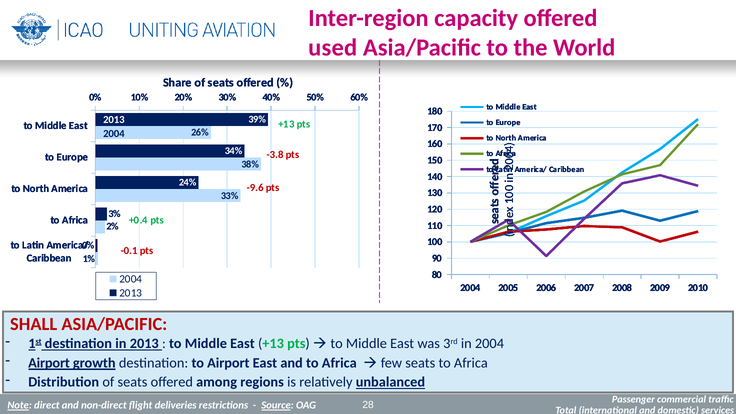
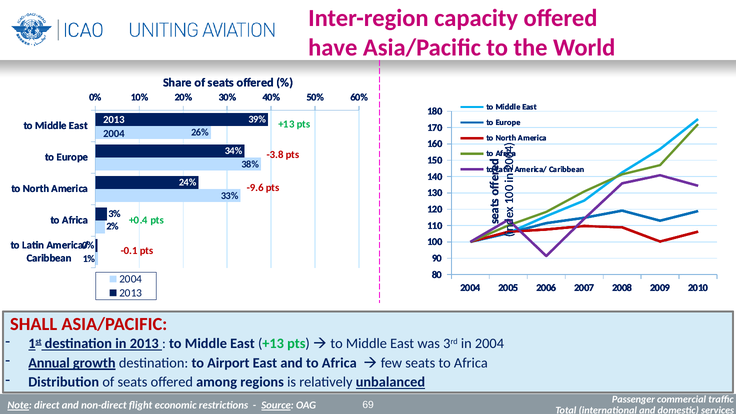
used: used -> have (333, 47)
Airport: Airport -> Annual (49, 363)
deliveries: deliveries -> economic (176, 405)
28: 28 -> 69 (368, 405)
